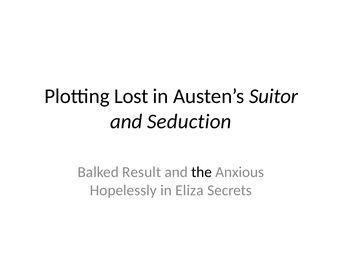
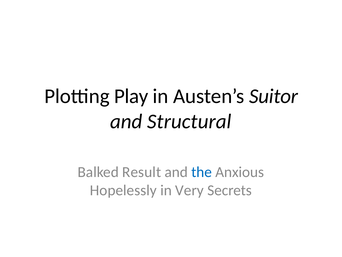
Lost: Lost -> Play (131, 96)
Seduction: Seduction -> Structural (189, 121)
the colour: black -> blue (202, 172)
Eliza: Eliza -> Very (190, 190)
